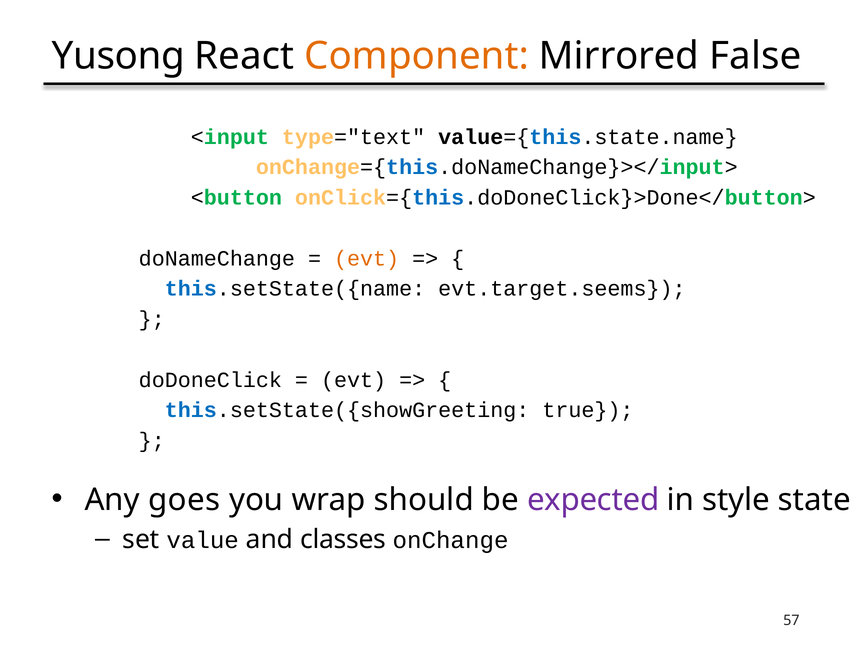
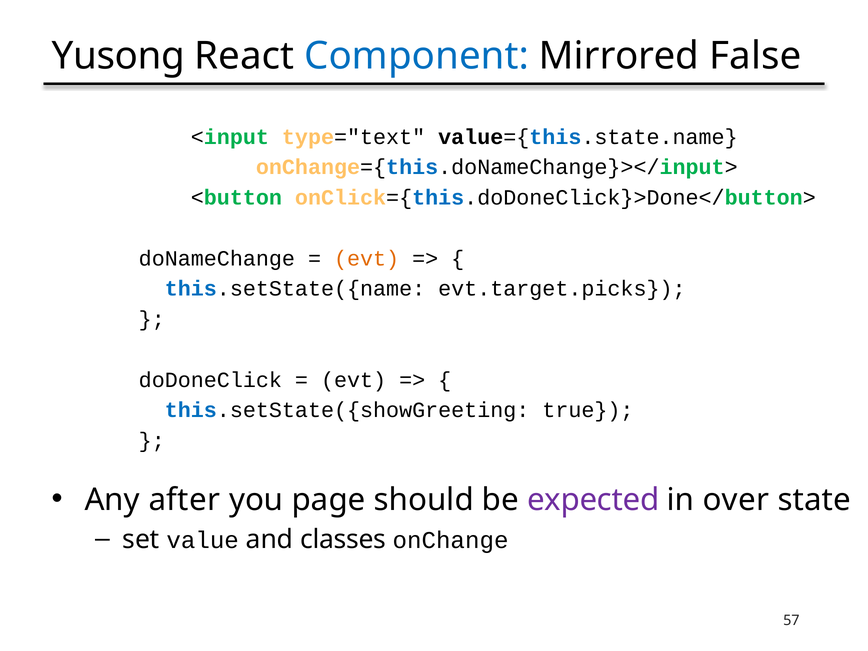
Component colour: orange -> blue (417, 56)
evt.target.seems: evt.target.seems -> evt.target.picks (562, 289)
goes: goes -> after (184, 500)
wrap: wrap -> page (329, 500)
style: style -> over (736, 500)
